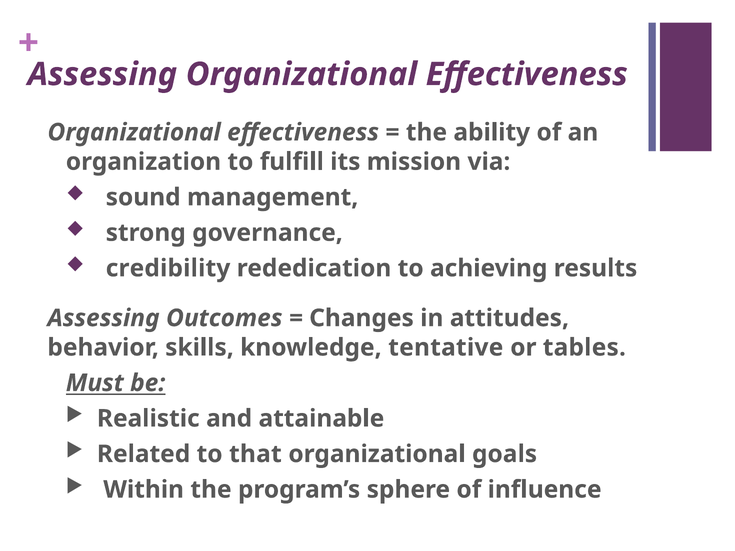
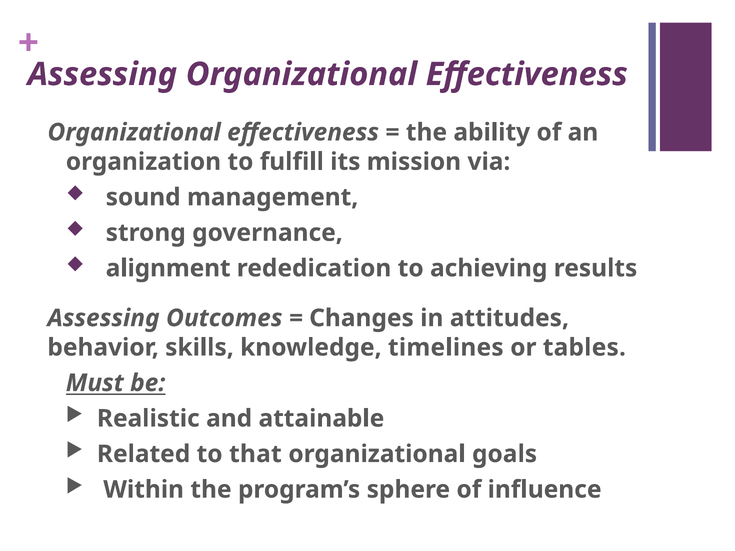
credibility: credibility -> alignment (168, 268)
tentative: tentative -> timelines (446, 348)
